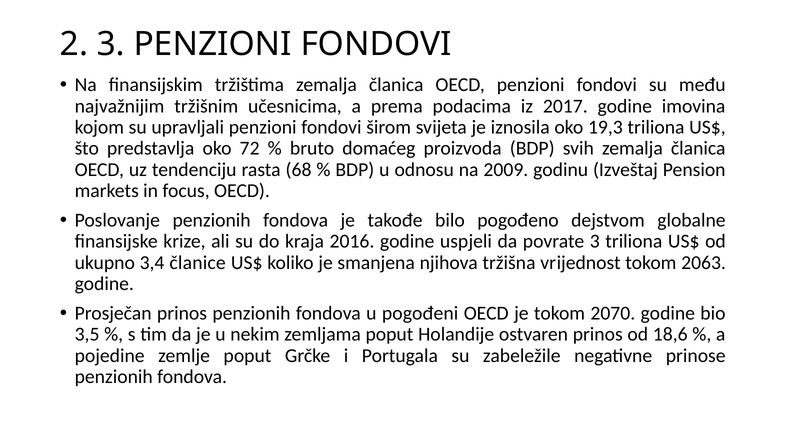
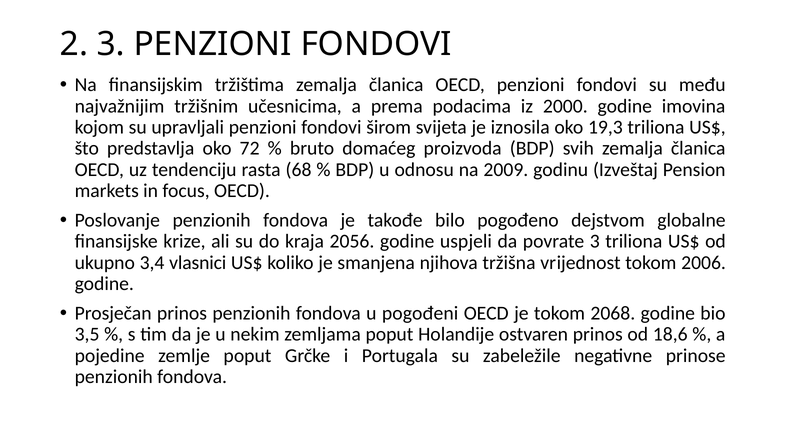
2017: 2017 -> 2000 (565, 106)
2016: 2016 -> 2056 (352, 242)
članice: članice -> vlasnici (198, 263)
2063: 2063 -> 2006 (704, 263)
2070: 2070 -> 2068 (613, 313)
